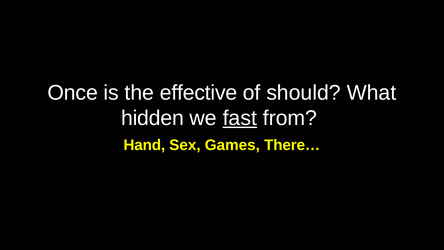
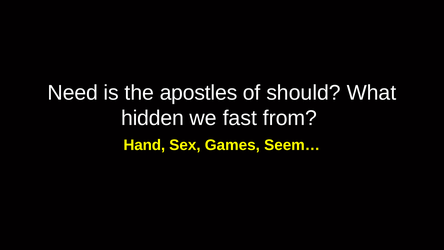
Once: Once -> Need (73, 93)
effective: effective -> apostles (199, 93)
fast underline: present -> none (240, 118)
There…: There… -> Seem… (292, 145)
